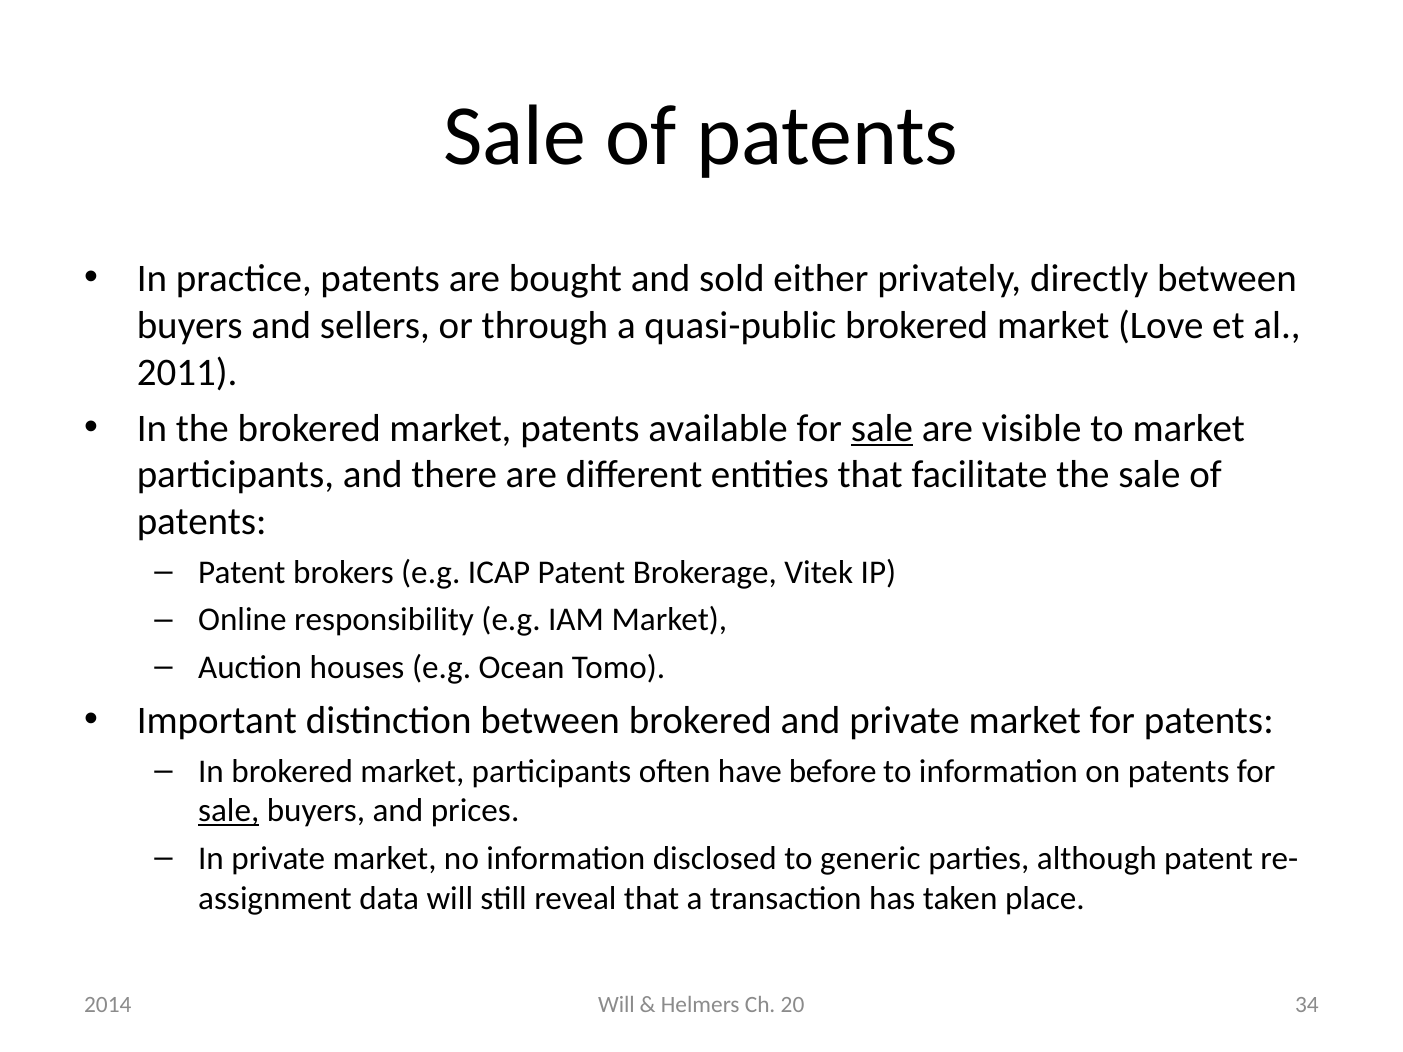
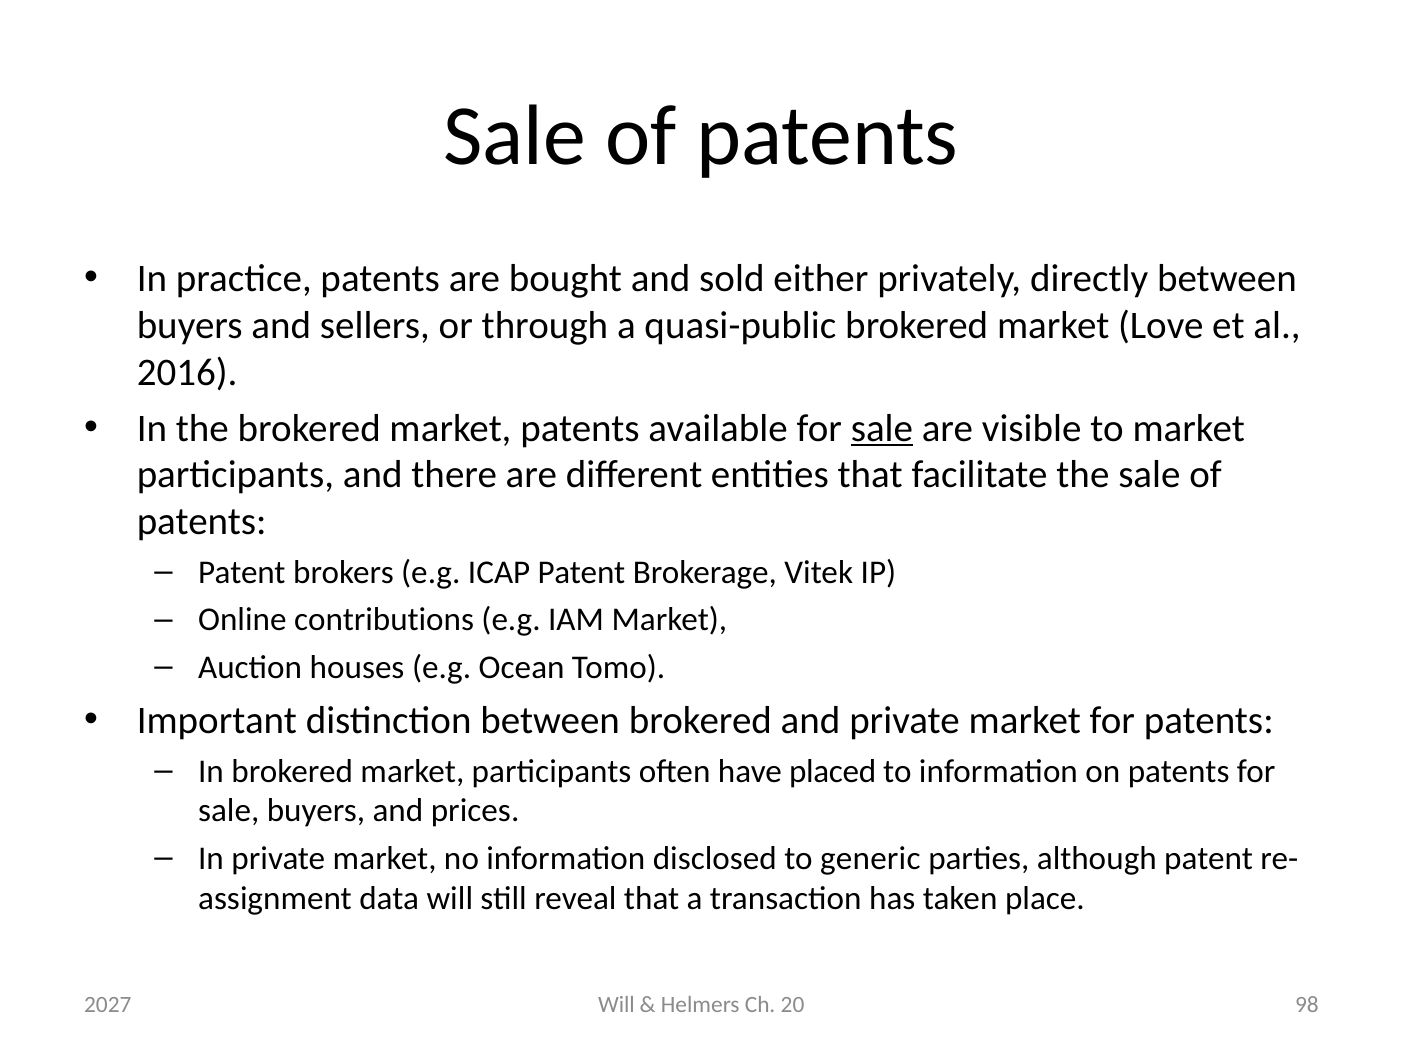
2011: 2011 -> 2016 (187, 372)
responsibility: responsibility -> contributions (384, 620)
before: before -> placed (833, 771)
sale underline: present -> none (229, 811)
34: 34 -> 98 (1307, 1005)
2014: 2014 -> 2027 (108, 1005)
